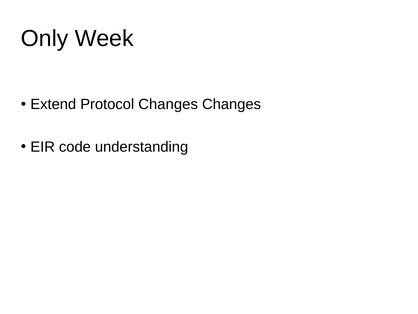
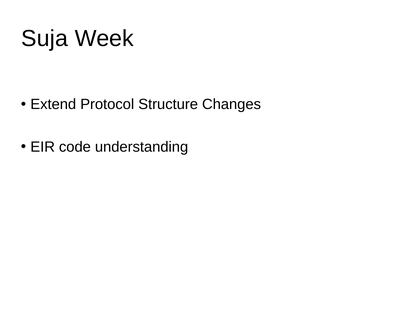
Only: Only -> Suja (45, 39)
Protocol Changes: Changes -> Structure (168, 104)
